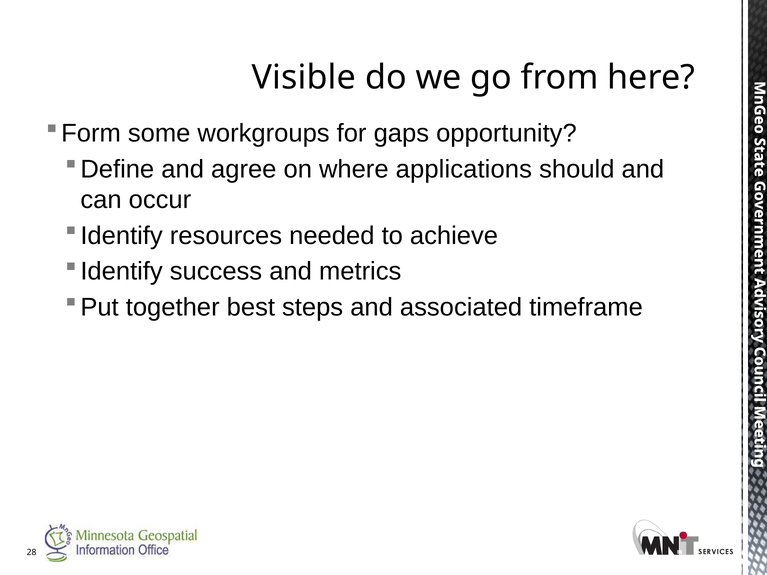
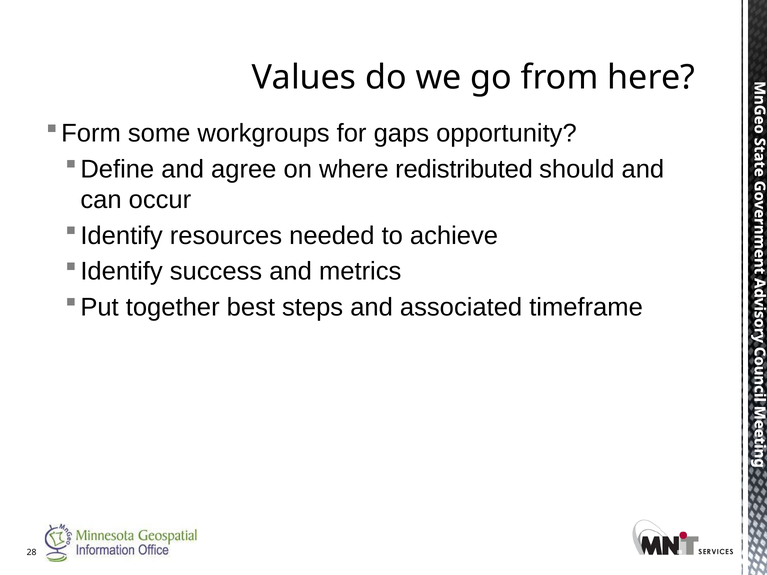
Visible: Visible -> Values (304, 78)
applications: applications -> redistributed (464, 169)
